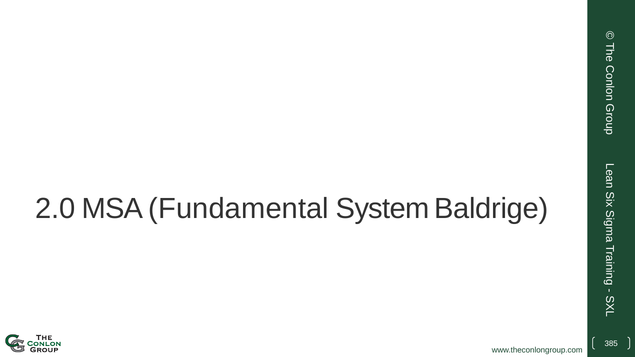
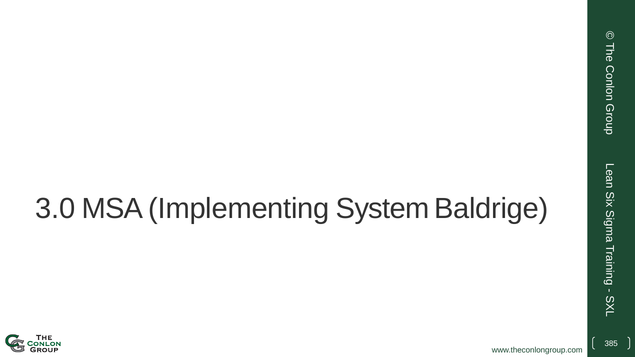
2.0: 2.0 -> 3.0 (55, 209)
Fundamental: Fundamental -> Implementing (239, 209)
